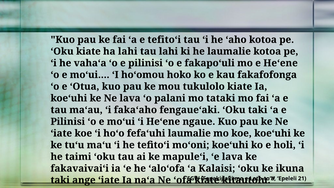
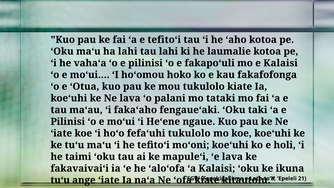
ʻOku kiate: kiate -> maʻu (88, 51)
e Heʻene: Heʻene -> Kalaisi (281, 63)
fefaʻuhi laumalie: laumalie -> tukulolo (189, 133)
taki: taki -> tuʻu (60, 180)
